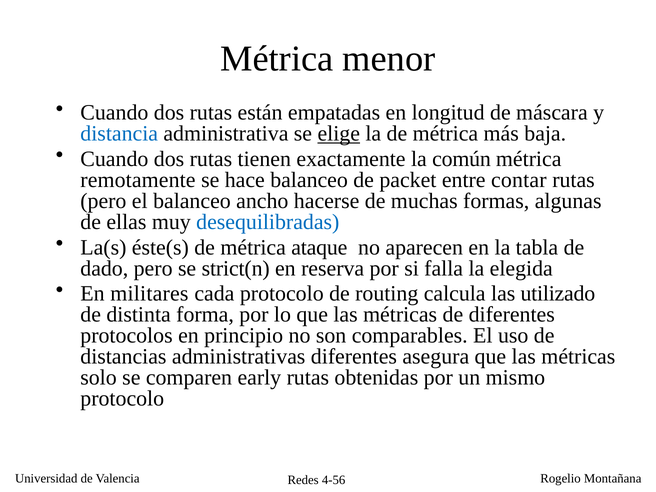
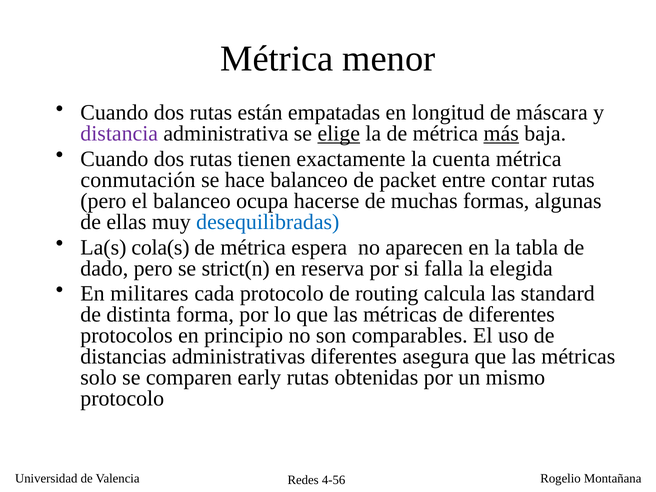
distancia colour: blue -> purple (119, 134)
más underline: none -> present (501, 134)
común: común -> cuenta (461, 159)
remotamente: remotamente -> conmutación (138, 180)
ancho: ancho -> ocupa (262, 201)
éste(s: éste(s -> cola(s (160, 247)
ataque: ataque -> espera (319, 247)
utilizado: utilizado -> standard (558, 294)
